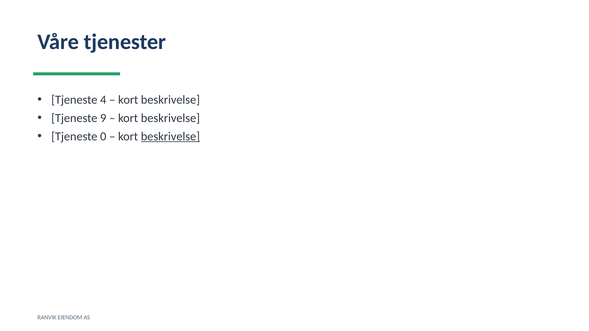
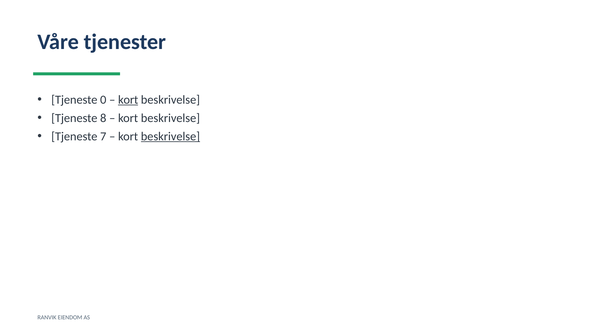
4: 4 -> 0 (103, 100)
kort underline: none -> present (128, 100)
9: 9 -> 8 (103, 118)
0: 0 -> 7 (103, 137)
